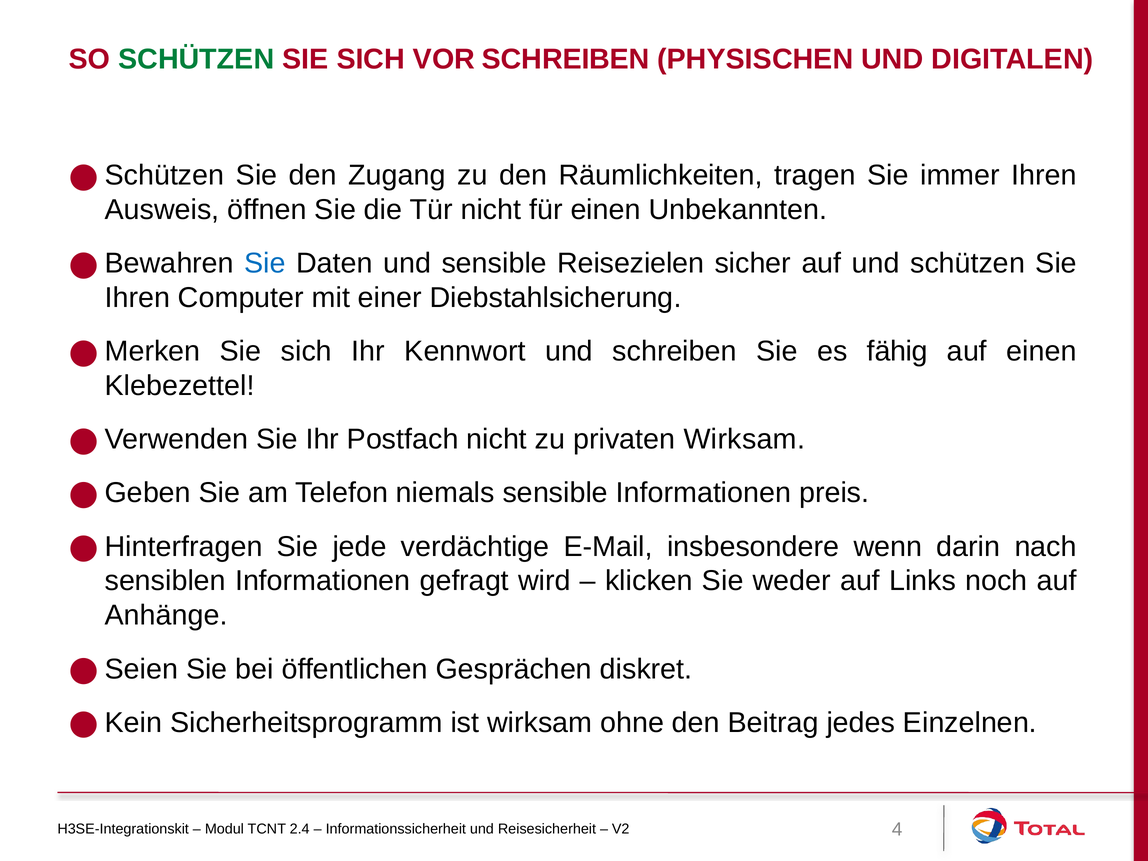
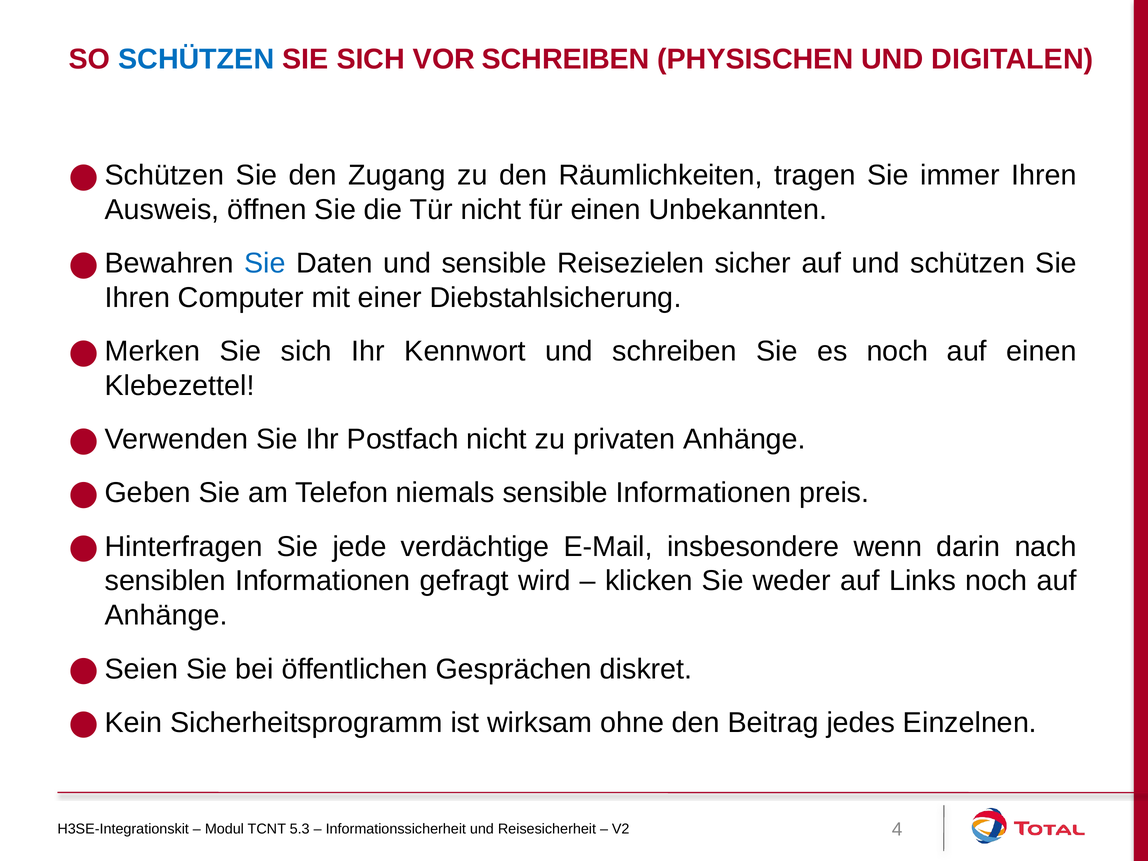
SCHÜTZEN colour: green -> blue (196, 59)
es fähig: fähig -> noch (897, 351)
privaten Wirksam: Wirksam -> Anhänge (744, 439)
2.4: 2.4 -> 5.3 (300, 829)
